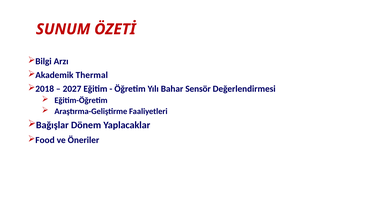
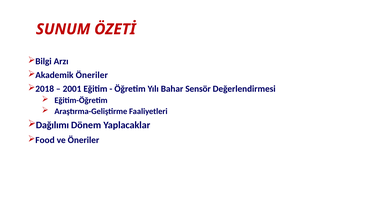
Akademik Thermal: Thermal -> Öneriler (92, 75)
2027: 2027 -> 2001 (72, 89)
Bağışlar: Bağışlar -> Dağılımı (52, 125)
